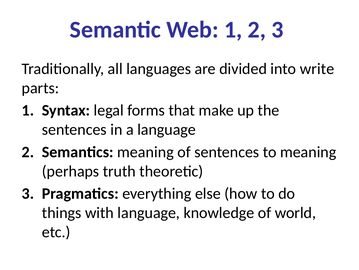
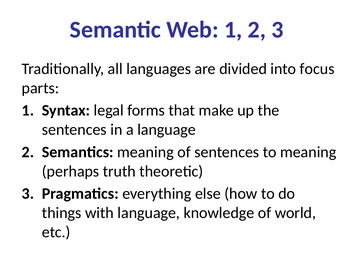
write: write -> focus (317, 69)
